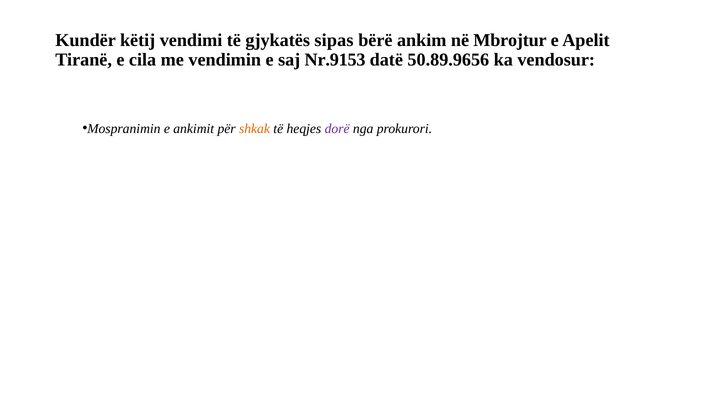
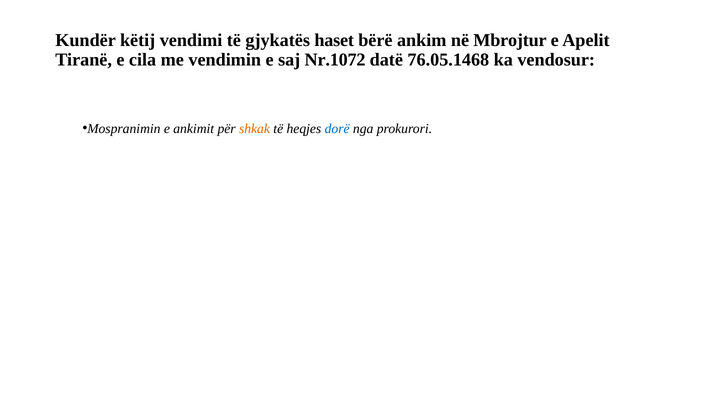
sipas: sipas -> haset (334, 40)
Nr.9153: Nr.9153 -> Nr.1072 (335, 60)
50.89.9656: 50.89.9656 -> 76.05.1468 (448, 60)
dorë colour: purple -> blue (337, 129)
